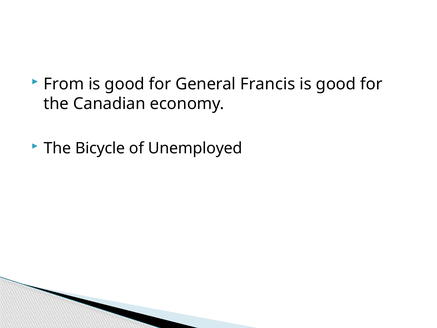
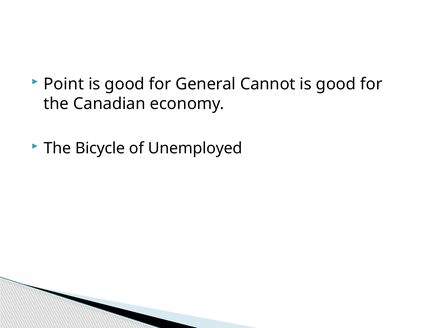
From: From -> Point (64, 84)
Francis: Francis -> Cannot (268, 84)
